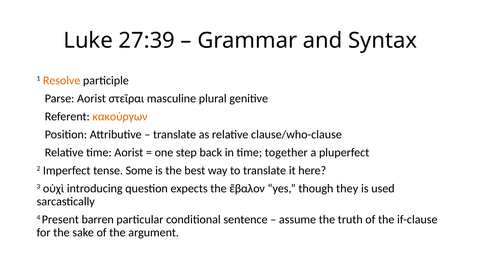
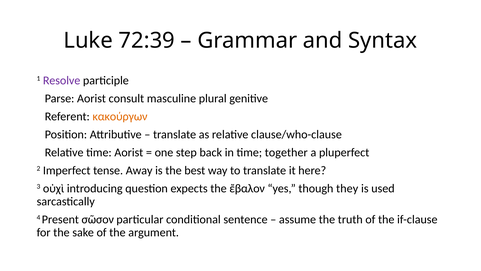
27:39: 27:39 -> 72:39 (147, 40)
Resolve colour: orange -> purple (62, 80)
στεῖραι: στεῖραι -> consult (126, 98)
Some: Some -> Away (139, 170)
barren: barren -> σῶσον (98, 219)
